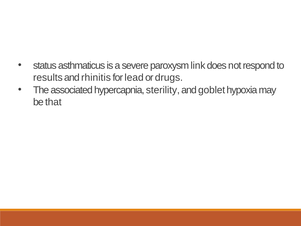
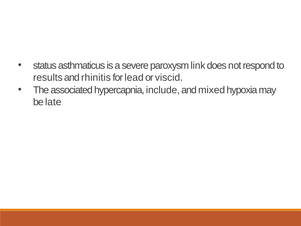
drugs: drugs -> viscid (169, 77)
sterility: sterility -> include (163, 90)
goblet: goblet -> mixed (212, 90)
that: that -> late (53, 102)
